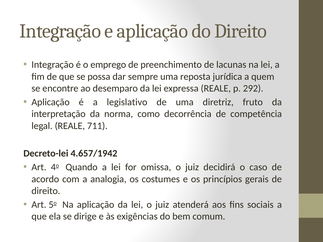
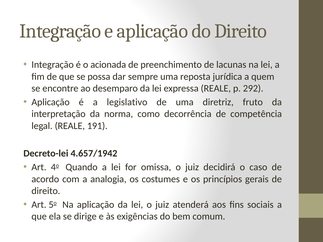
emprego: emprego -> acionada (108, 65)
711: 711 -> 191 (97, 126)
